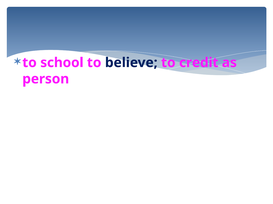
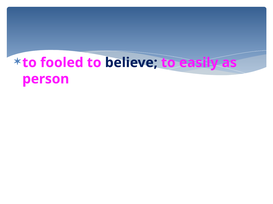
school: school -> fooled (62, 63)
credit: credit -> easily (199, 63)
